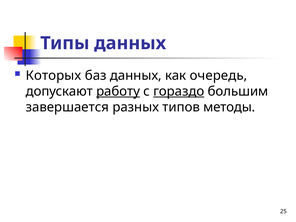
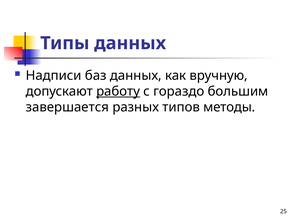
Которых: Которых -> Надписи (54, 76)
очередь: очередь -> вручную (219, 76)
гораздо underline: present -> none (179, 91)
